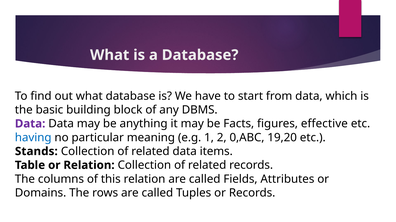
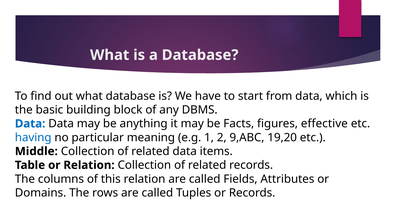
Data colour: purple -> blue (30, 124)
0,ABC: 0,ABC -> 9,ABC (247, 138)
Stands: Stands -> Middle (36, 152)
